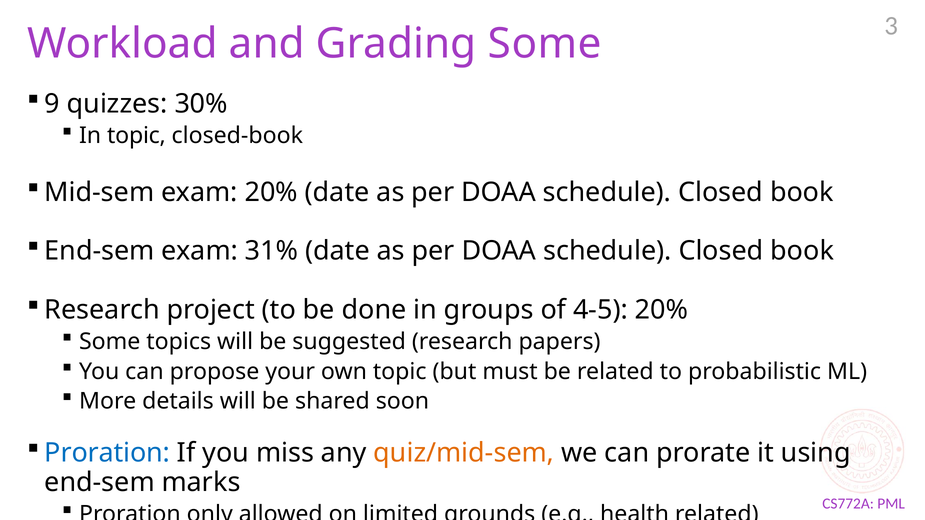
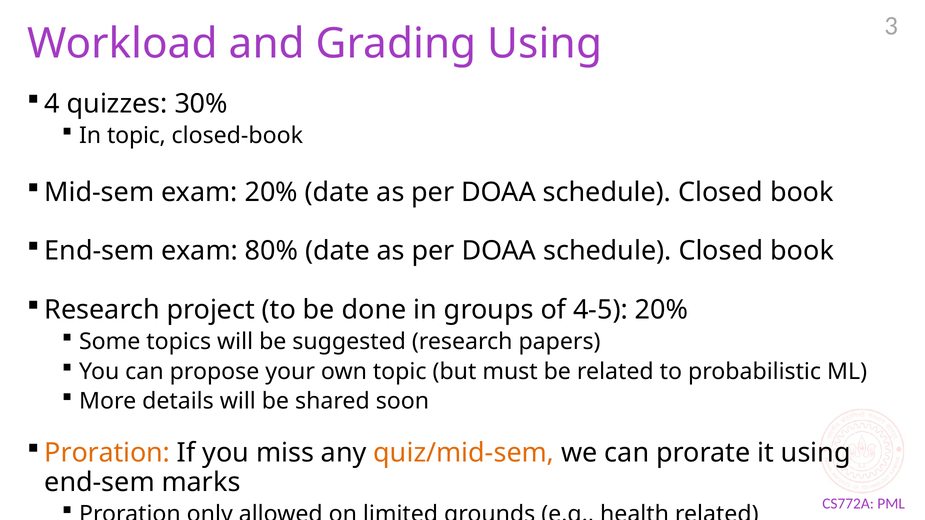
Grading Some: Some -> Using (545, 44)
9: 9 -> 4 (52, 104)
31%: 31% -> 80% (271, 251)
Proration colour: blue -> orange (107, 453)
